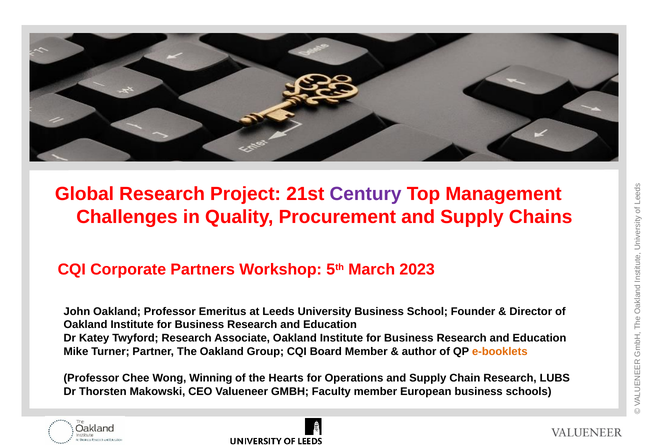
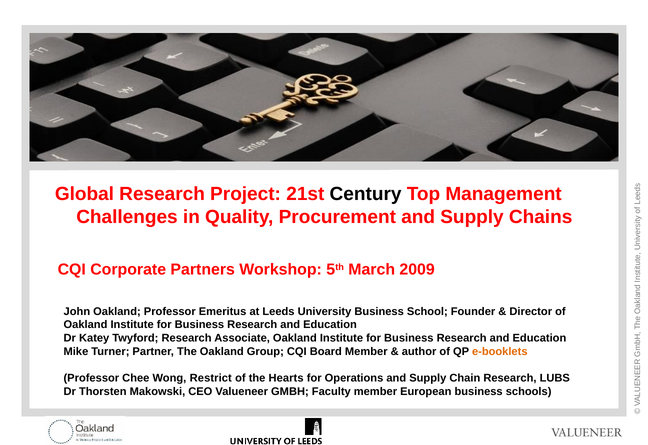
Century colour: purple -> black (366, 194)
2023: 2023 -> 2009 (417, 269)
Winning: Winning -> Restrict (211, 378)
